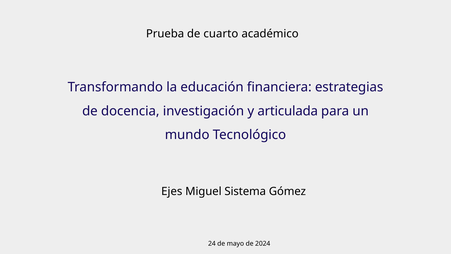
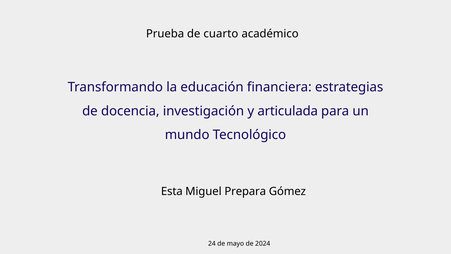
Ejes: Ejes -> Esta (172, 191)
Sistema: Sistema -> Prepara (245, 191)
